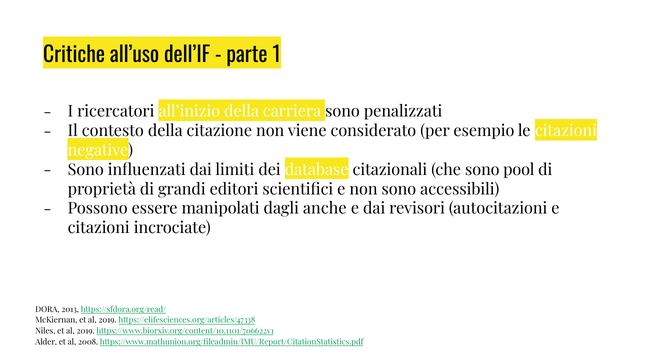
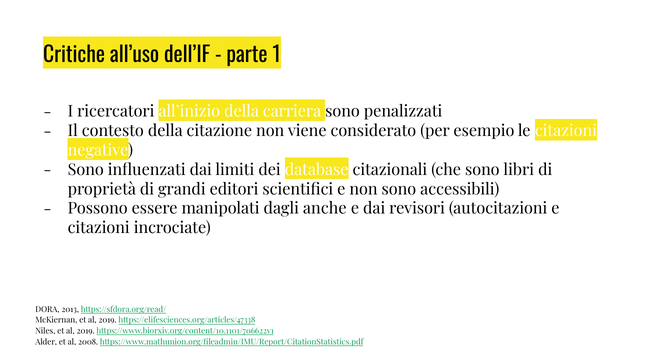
pool: pool -> libri (519, 170)
